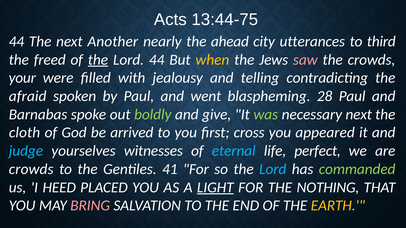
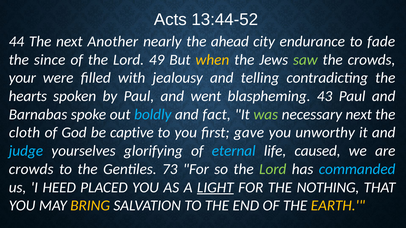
13:44-75: 13:44-75 -> 13:44-52 (225, 19)
utterances: utterances -> endurance (312, 42)
third: third -> fade (381, 42)
freed: freed -> since (50, 60)
the underline: present -> none (98, 60)
Lord 44: 44 -> 49 (157, 60)
saw colour: pink -> light green (305, 60)
afraid: afraid -> hearts (28, 96)
28: 28 -> 43 (325, 96)
boldly colour: light green -> light blue (153, 115)
give: give -> fact (217, 115)
arrived: arrived -> captive (132, 133)
cross: cross -> gave (249, 133)
appeared: appeared -> unworthy (325, 133)
witnesses: witnesses -> glorifying (153, 151)
perfect: perfect -> caused (318, 151)
41: 41 -> 73 (170, 169)
Lord colour: light blue -> light green (273, 169)
commanded colour: light green -> light blue (357, 169)
BRING colour: pink -> yellow (90, 206)
